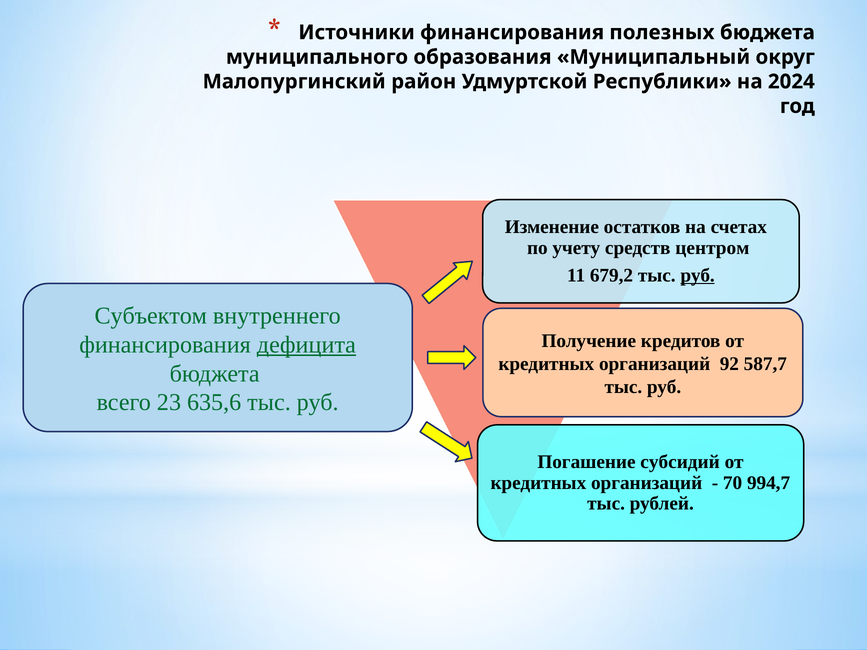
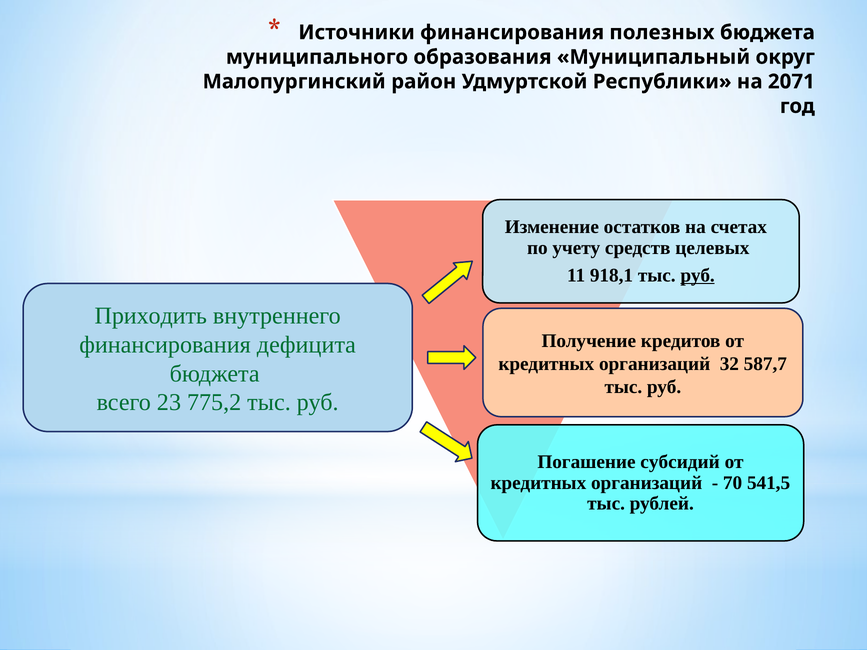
2024: 2024 -> 2071 (791, 82)
центром: центром -> целевых (712, 248)
679,2: 679,2 -> 918,1 (611, 275)
Субъектом: Субъектом -> Приходить (151, 316)
дефицита underline: present -> none (306, 345)
92: 92 -> 32 (729, 364)
635,6: 635,6 -> 775,2 (214, 403)
994,7: 994,7 -> 541,5 (769, 483)
